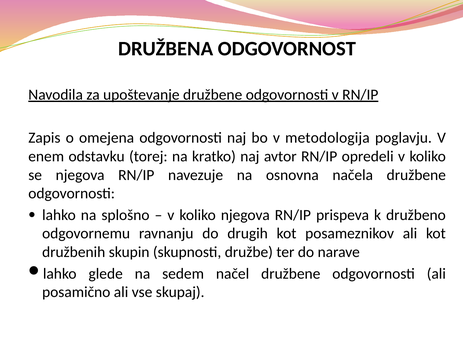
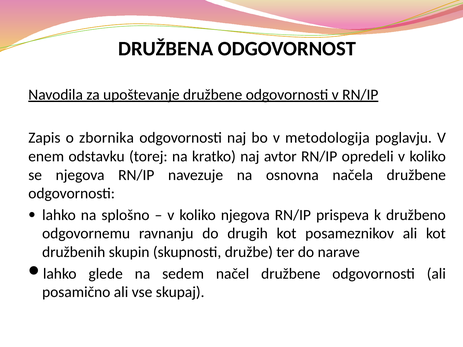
omejena: omejena -> zbornika (107, 138)
